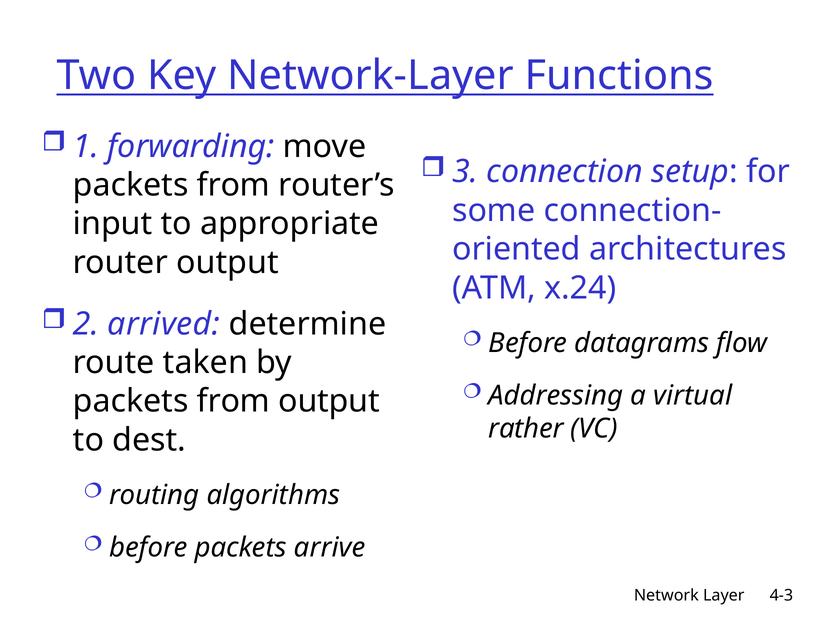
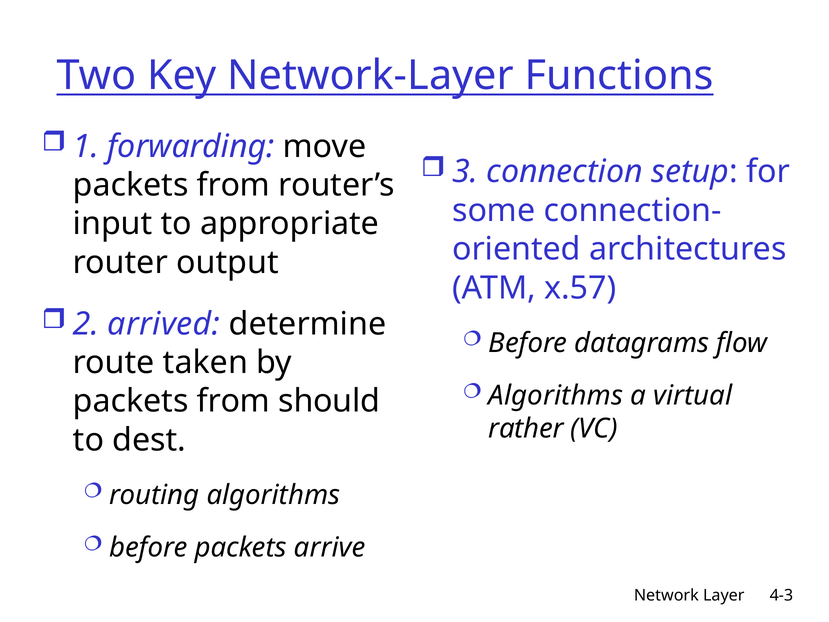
x.24: x.24 -> x.57 (580, 288)
Addressing: Addressing -> Algorithms (556, 395)
from output: output -> should (329, 401)
